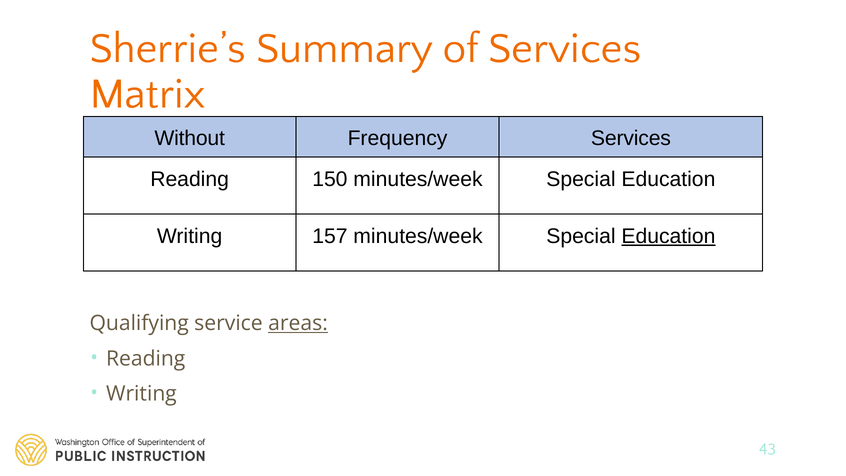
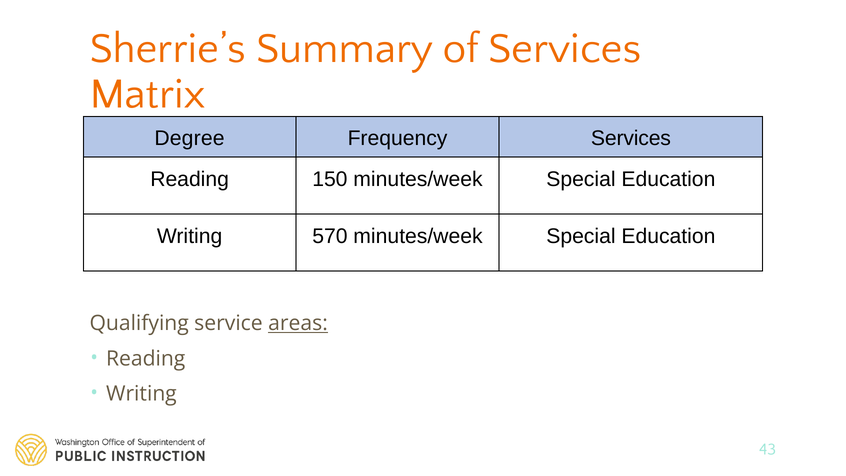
Without: Without -> Degree (189, 138)
157: 157 -> 570 (330, 236)
Education underline: present -> none (668, 236)
